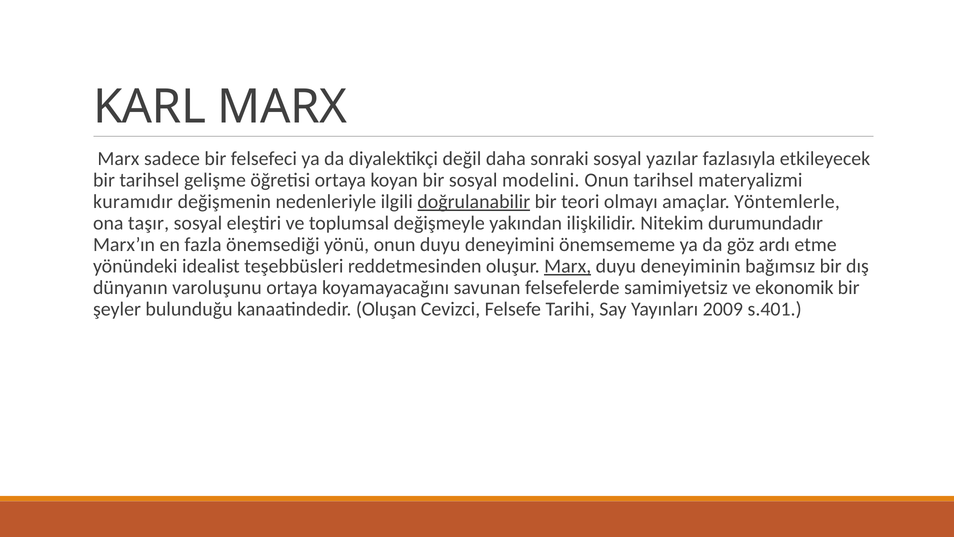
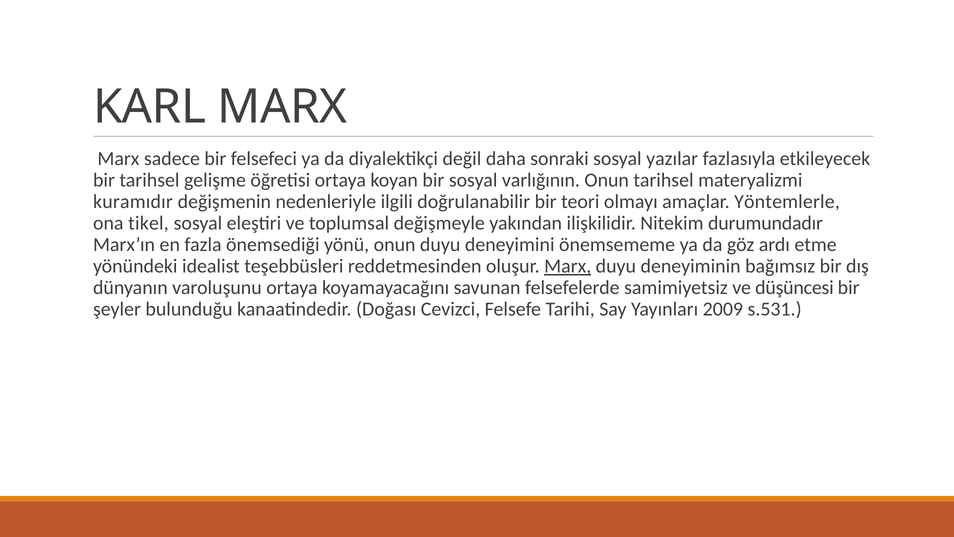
modelini: modelini -> varlığının (541, 180)
doğrulanabilir underline: present -> none (474, 202)
taşır: taşır -> tikel (148, 223)
ekonomik: ekonomik -> düşüncesi (794, 287)
Oluşan: Oluşan -> Doğası (386, 309)
s.401: s.401 -> s.531 (775, 309)
